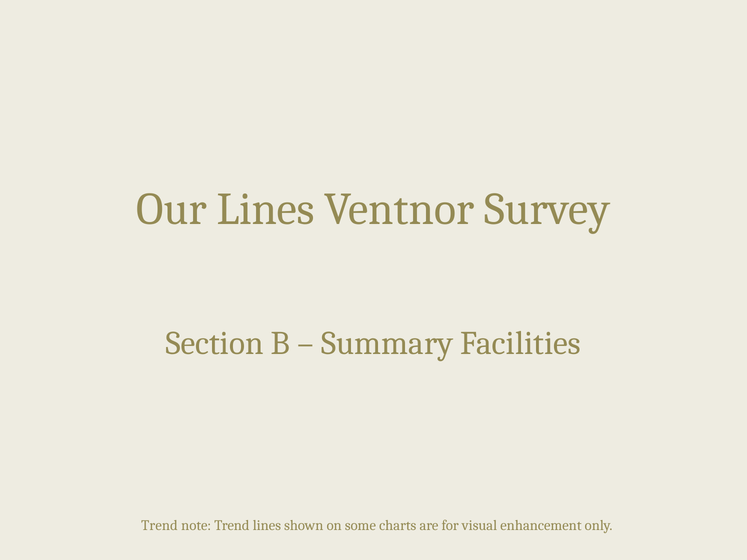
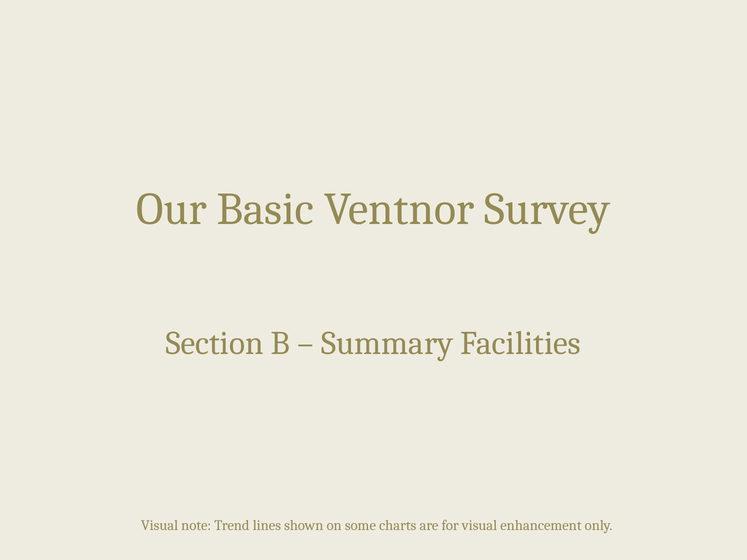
Our Lines: Lines -> Basic (265, 209)
Trend: Trend -> Visual (160, 526)
